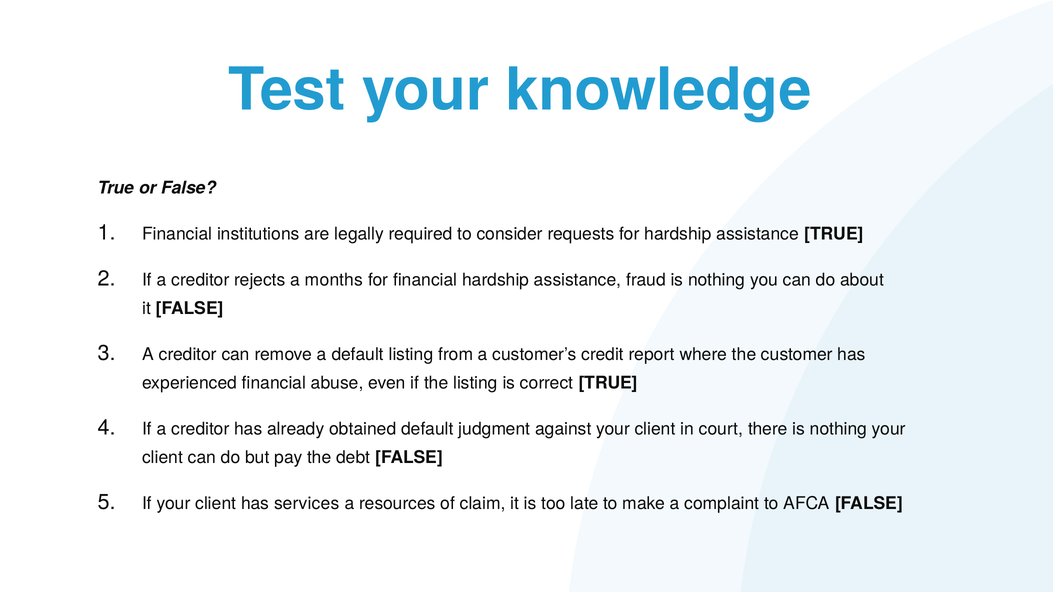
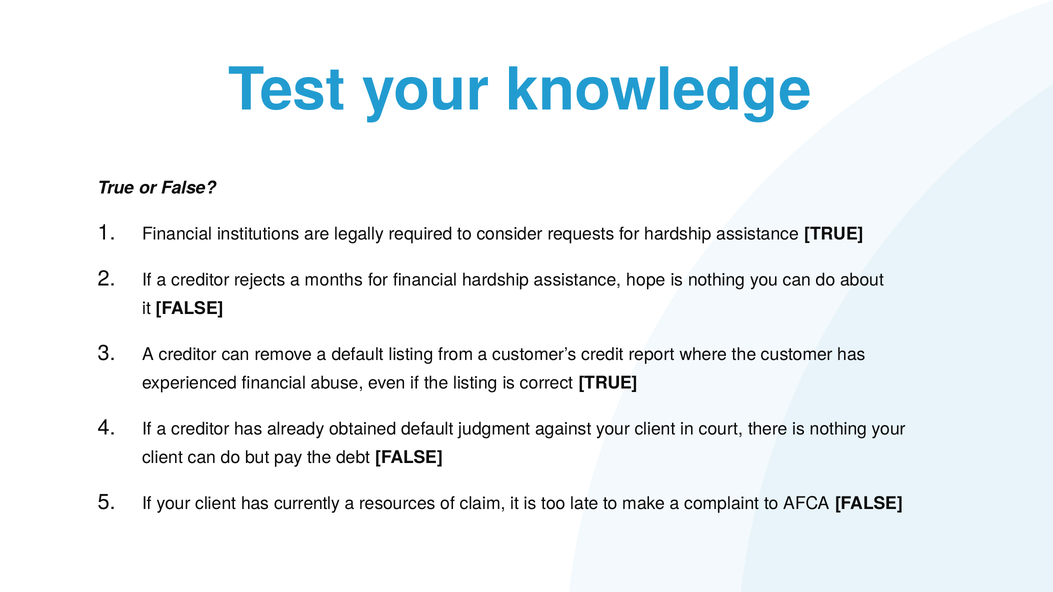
fraud: fraud -> hope (646, 280)
services: services -> currently (307, 504)
